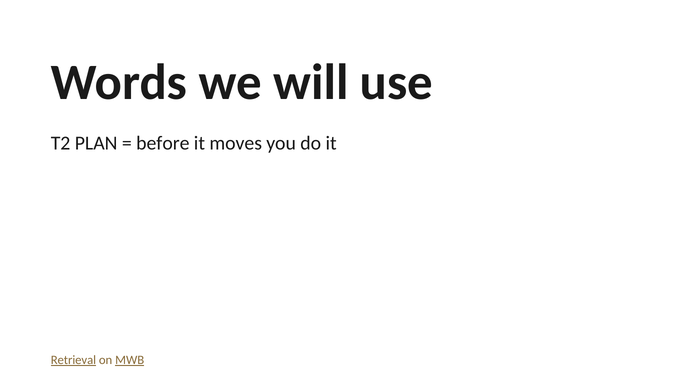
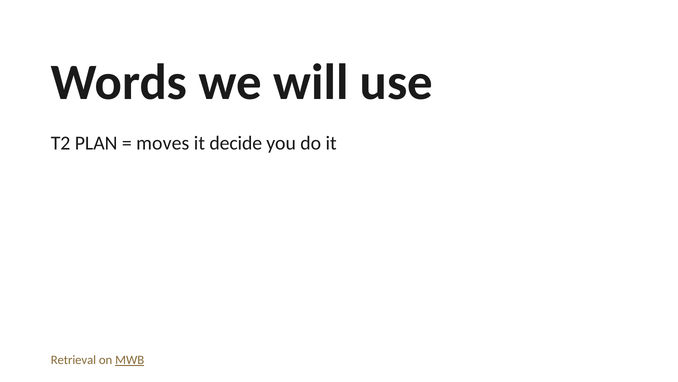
before: before -> moves (163, 143)
moves: moves -> decide (236, 143)
Retrieval underline: present -> none (73, 359)
